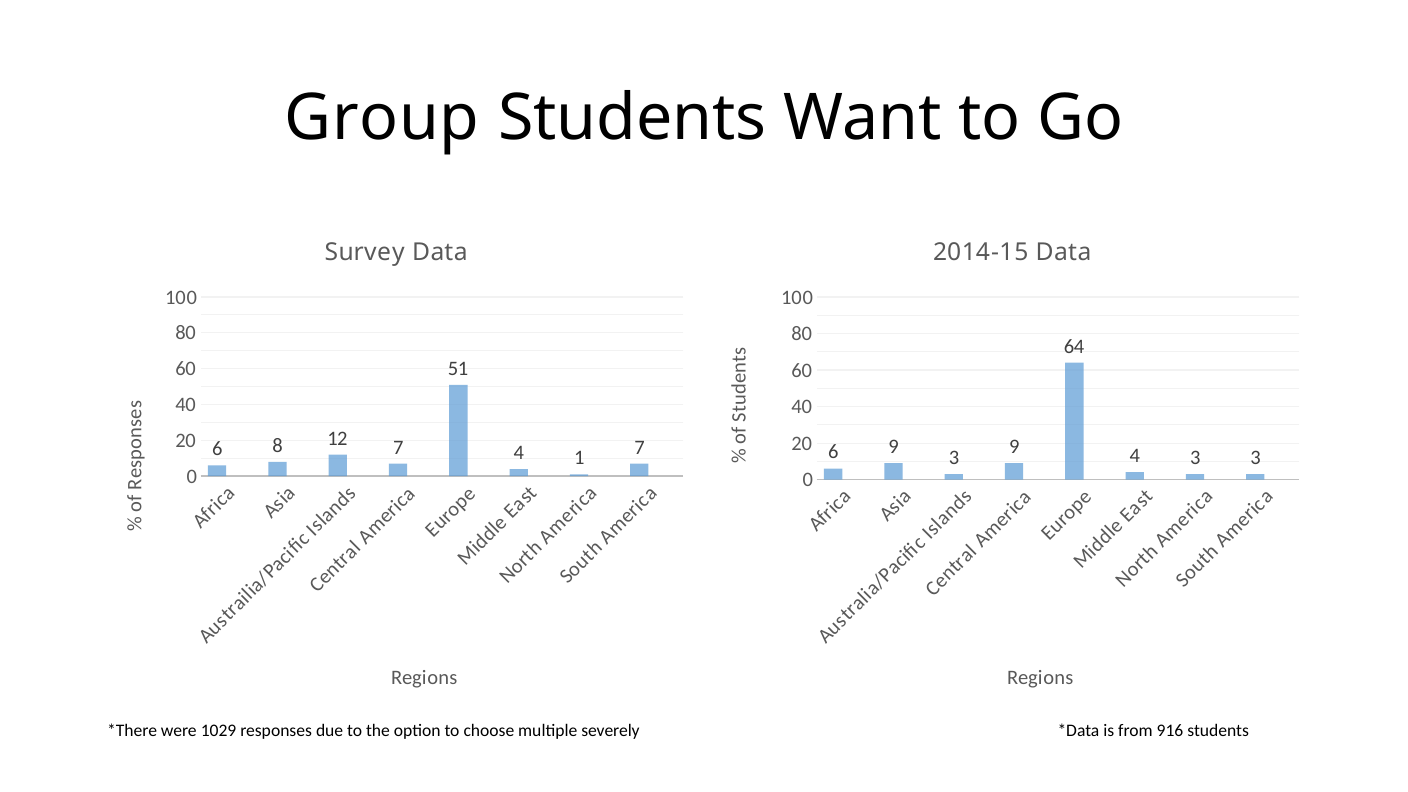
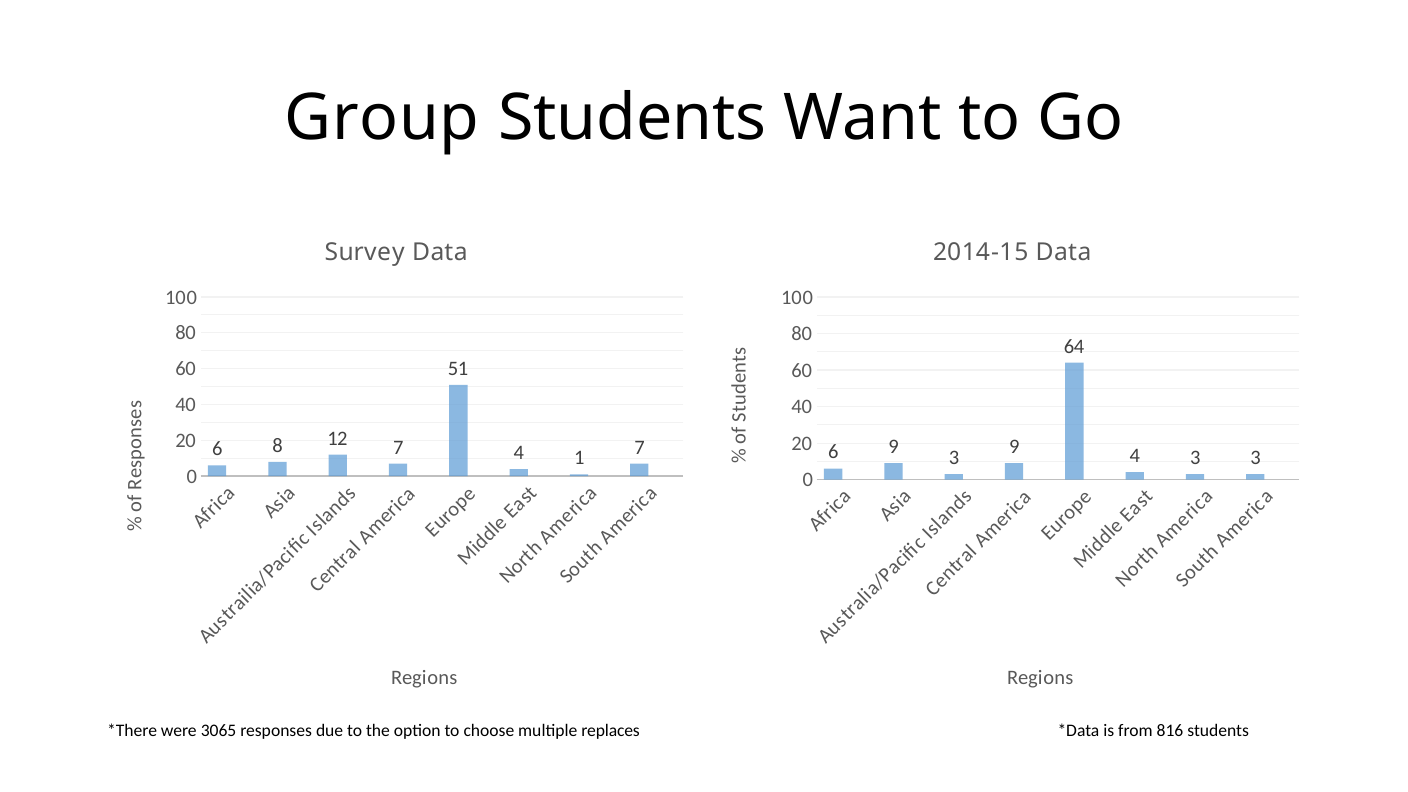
1029: 1029 -> 3065 (219, 730)
severely: severely -> replaces (611, 730)
916: 916 -> 816 (1170, 730)
